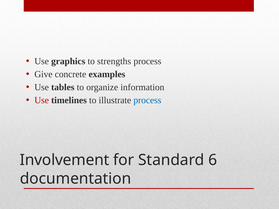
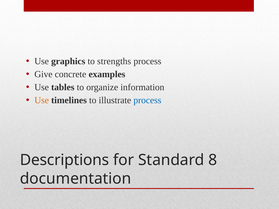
Use colour: red -> orange (42, 100)
Involvement: Involvement -> Descriptions (65, 160)
6: 6 -> 8 (213, 160)
